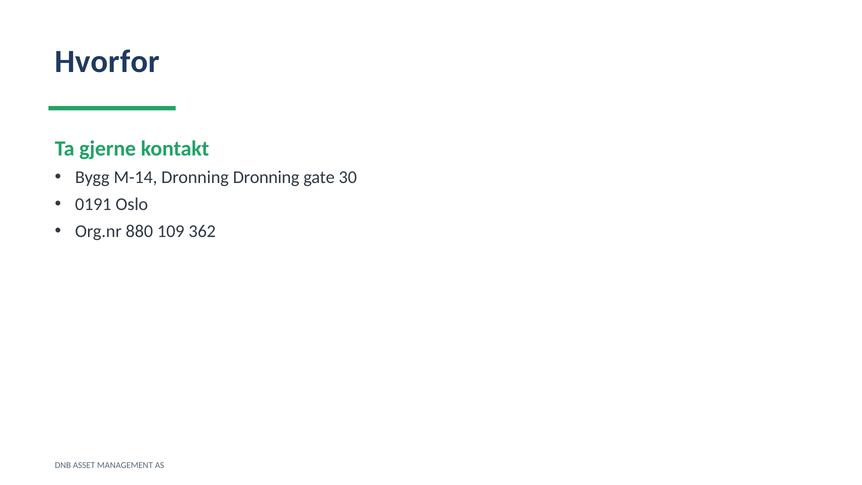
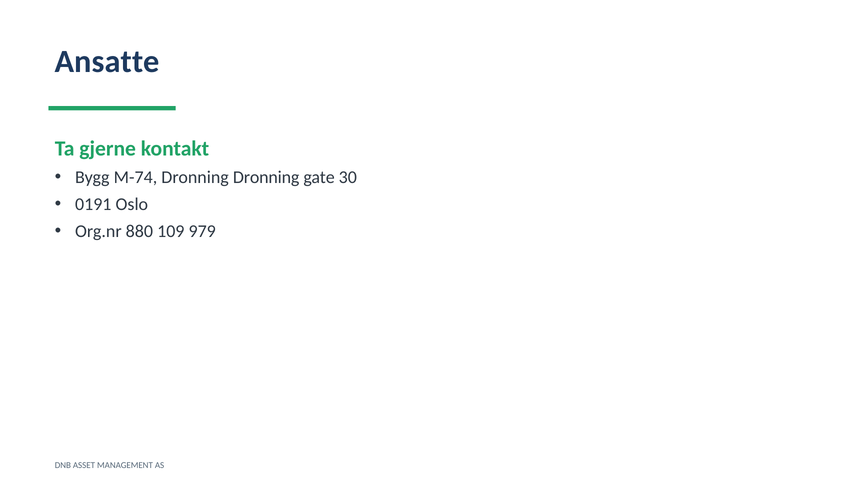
Hvorfor: Hvorfor -> Ansatte (107, 62)
M-14: M-14 -> M-74 (135, 177)
362: 362 -> 979 (202, 231)
